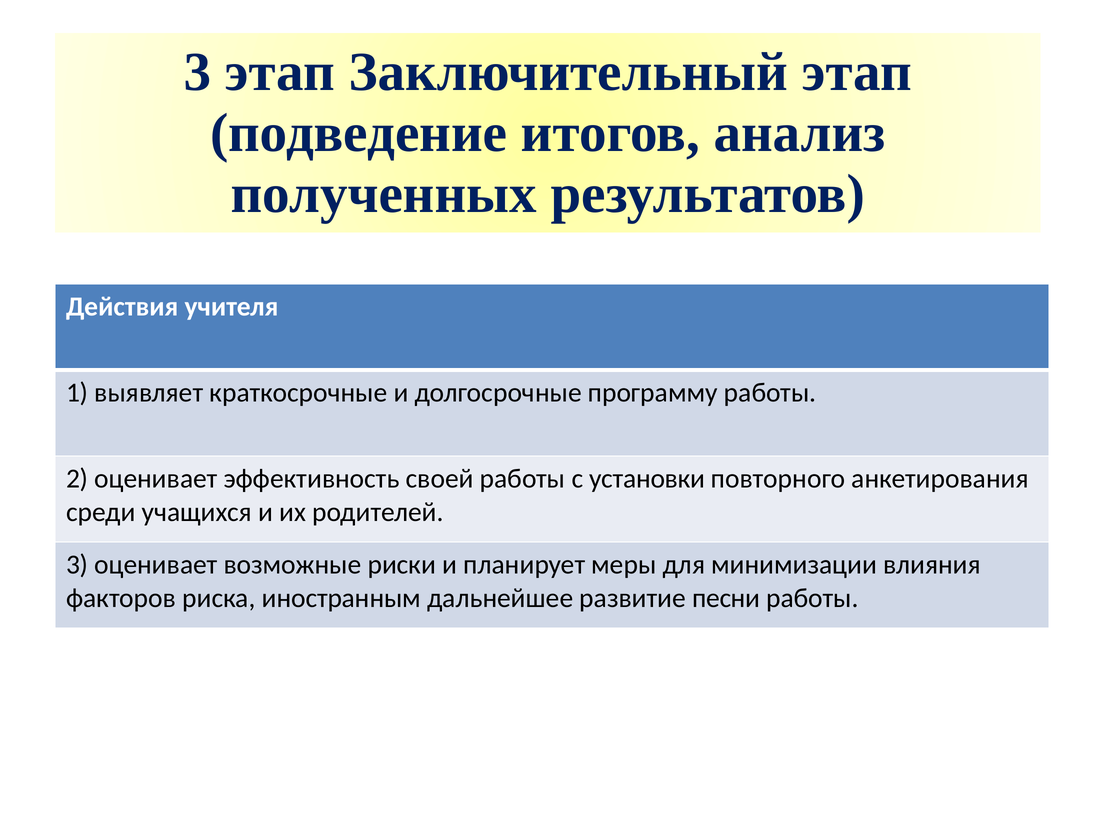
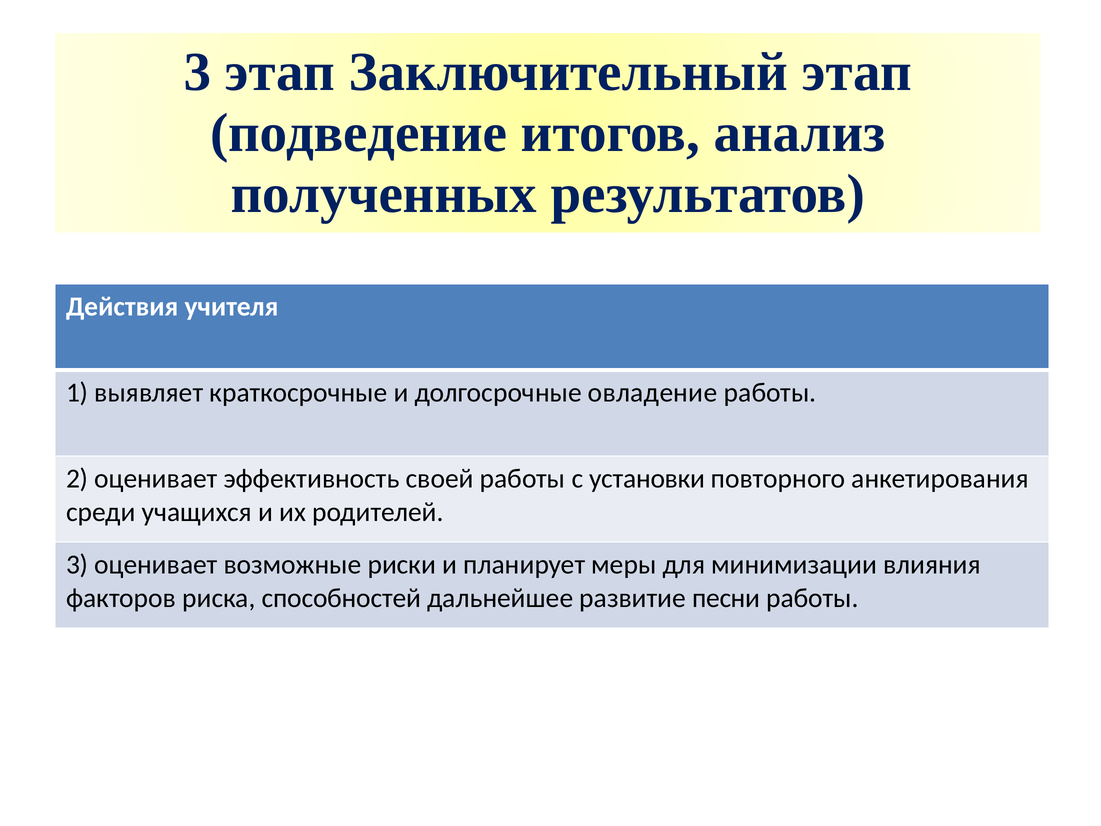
программу: программу -> овладение (653, 392)
иностранным: иностранным -> способностей (341, 598)
